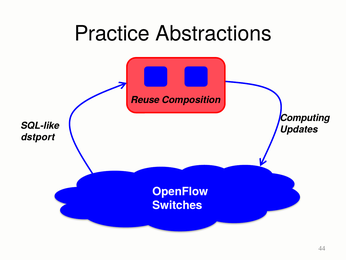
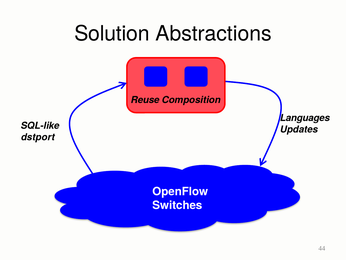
Practice: Practice -> Solution (112, 33)
Computing: Computing -> Languages (305, 118)
